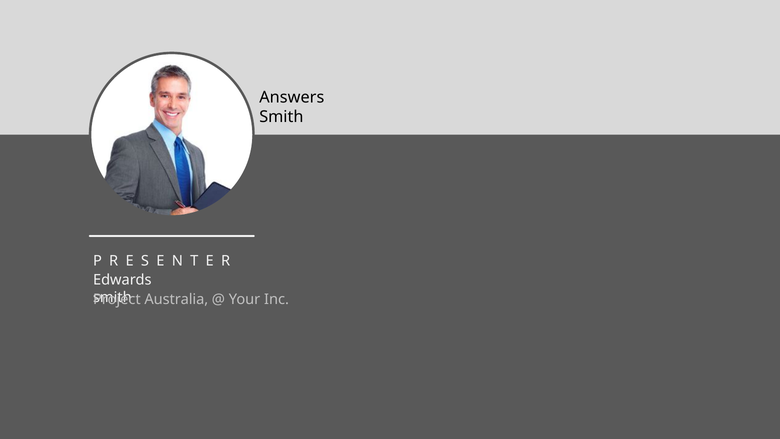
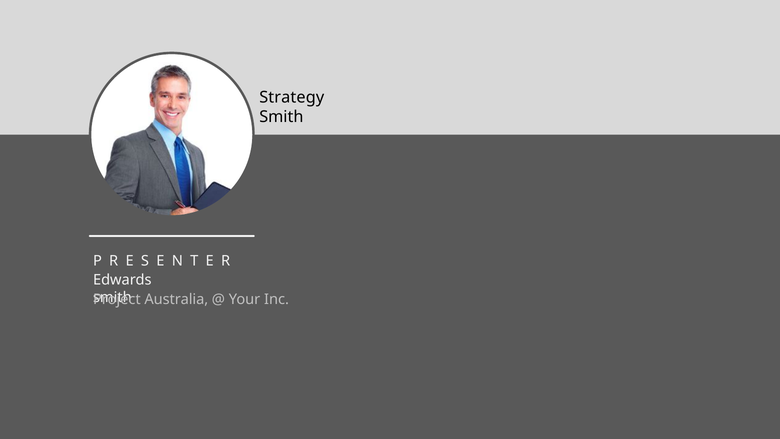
Answers: Answers -> Strategy (292, 98)
